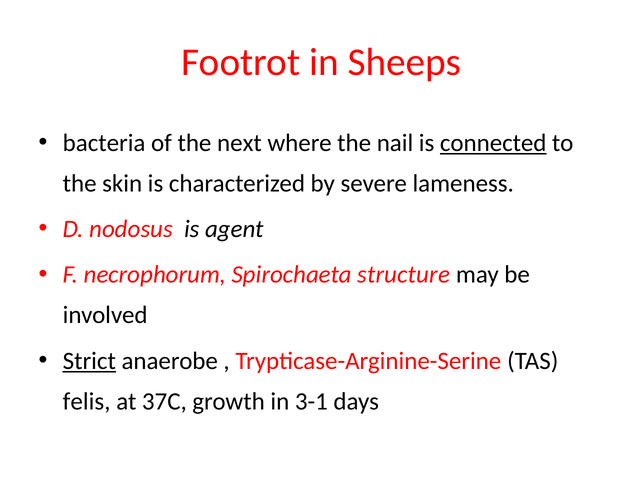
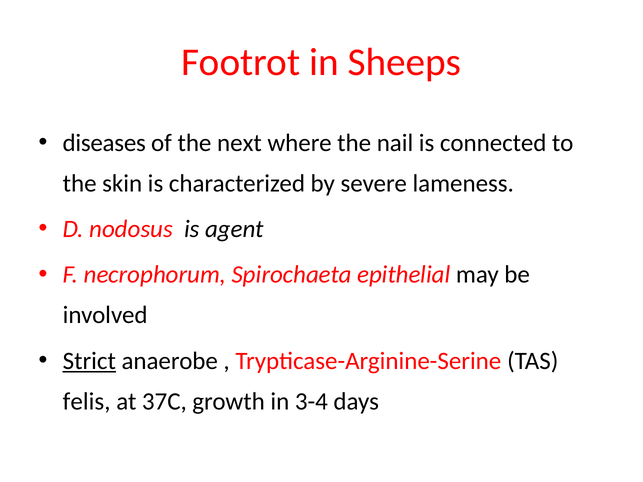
bacteria: bacteria -> diseases (104, 143)
connected underline: present -> none (493, 143)
structure: structure -> epithelial (404, 275)
3-1: 3-1 -> 3-4 (311, 402)
